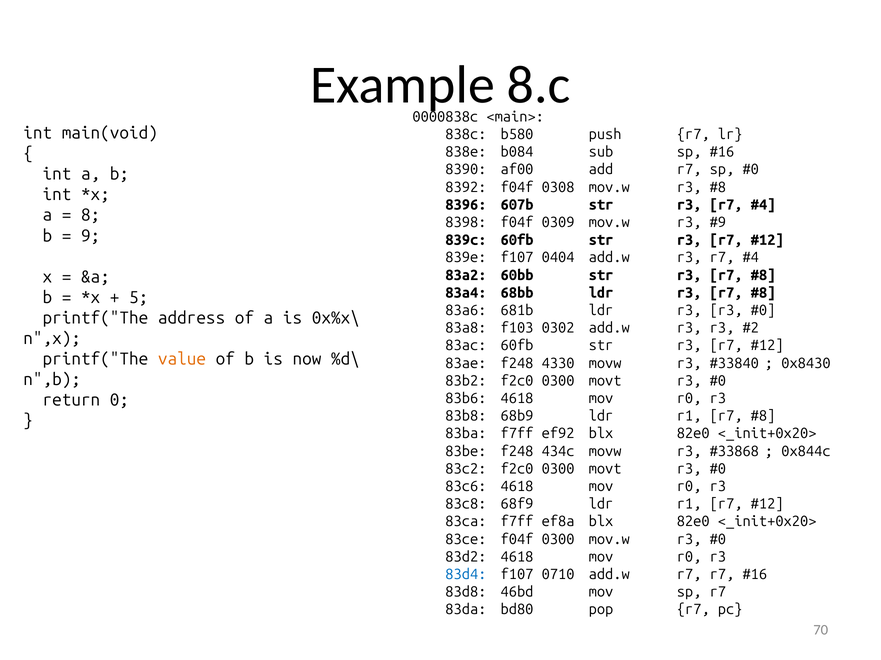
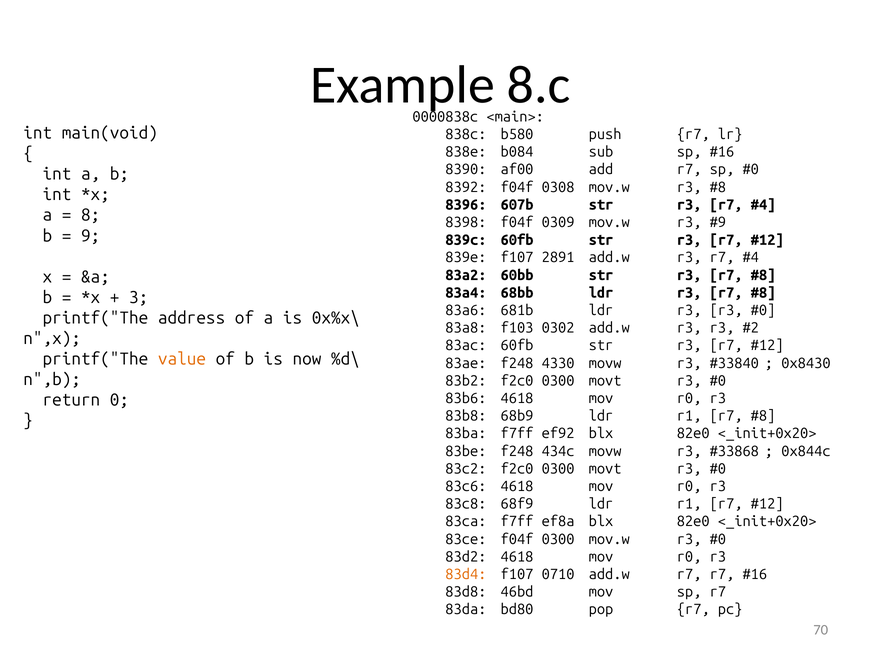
0404: 0404 -> 2891 (558, 258)
5: 5 -> 3 (139, 298)
83d4 colour: blue -> orange (466, 575)
